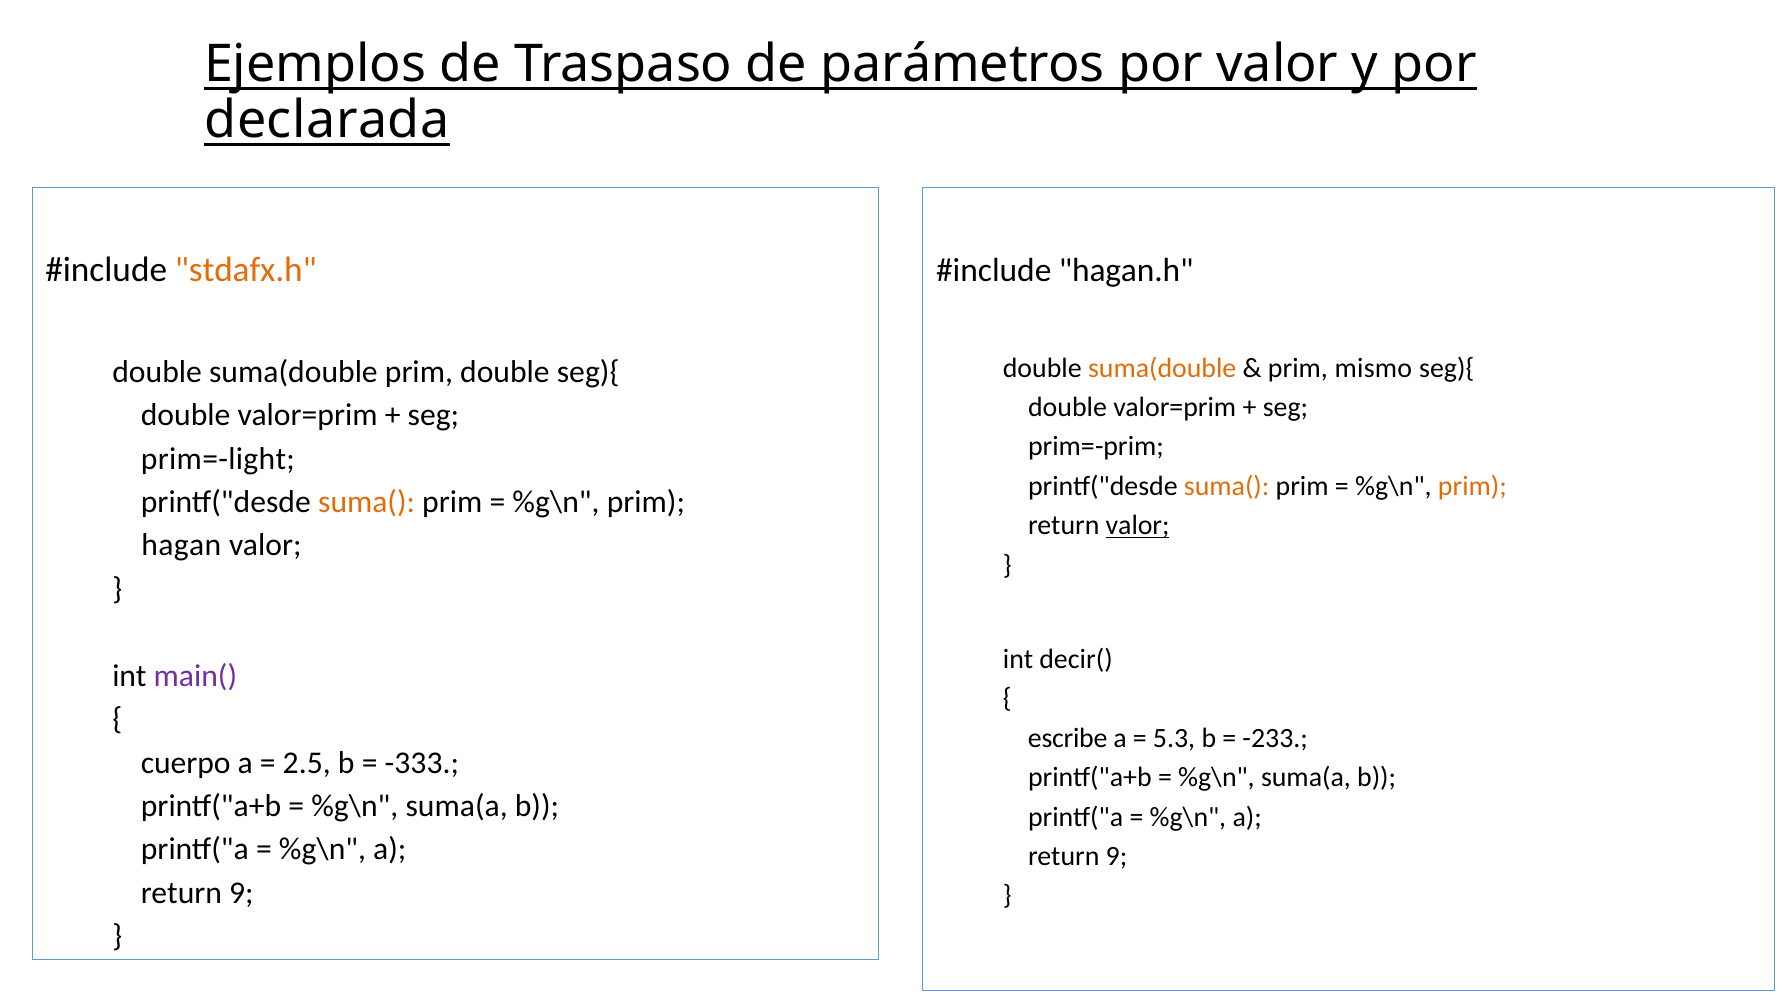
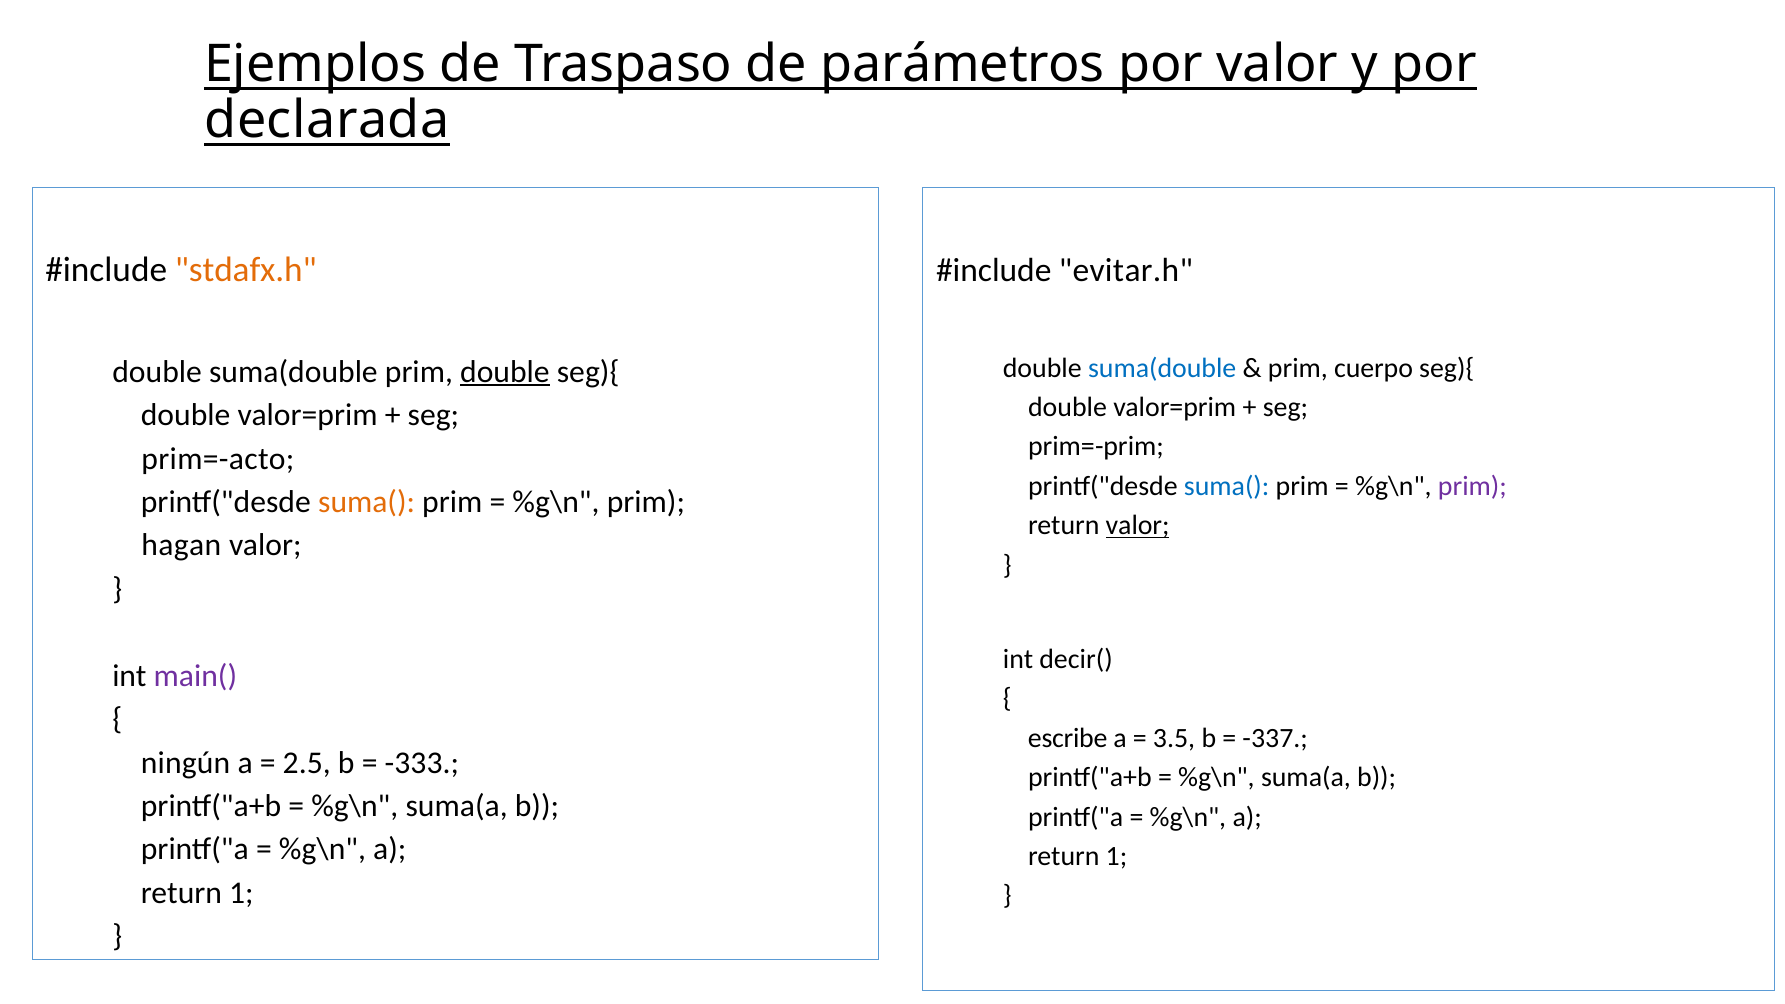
hagan.h: hagan.h -> evitar.h (1126, 271)
suma(double colour: orange -> blue (1162, 368)
mismo: mismo -> cuerpo (1374, 368)
double underline: none -> present (505, 372)
prim=-light: prim=-light -> prim=-acto (218, 459)
suma( colour: orange -> blue (1227, 486)
prim colour: orange -> purple (1472, 486)
5.3: 5.3 -> 3.5 (1174, 738)
-233: -233 -> -337 (1275, 738)
cuerpo: cuerpo -> ningún (186, 763)
9: 9 -> 1 (1116, 856)
9: 9 -> 1 (241, 893)
